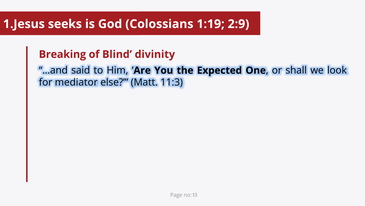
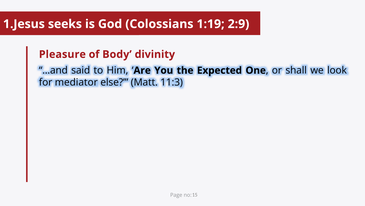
Breaking: Breaking -> Pleasure (62, 54)
Blind: Blind -> Body (117, 54)
